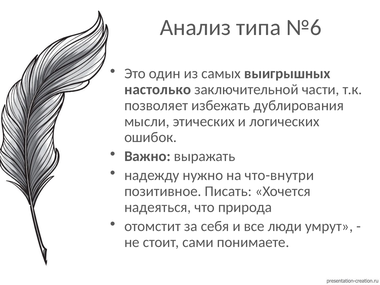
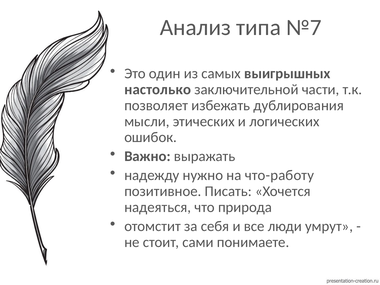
№6: №6 -> №7 (304, 27)
что-внутри: что-внутри -> что-работу (279, 175)
